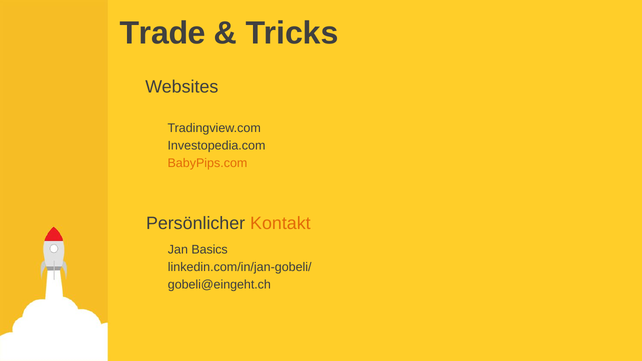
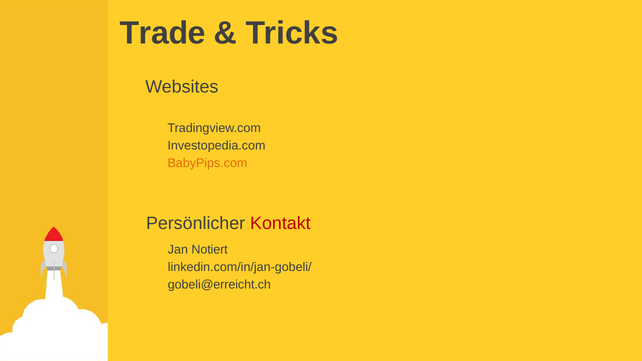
Kontakt colour: orange -> red (280, 223)
Basics: Basics -> Notiert (210, 250)
gobeli@eingeht.ch: gobeli@eingeht.ch -> gobeli@erreicht.ch (219, 285)
